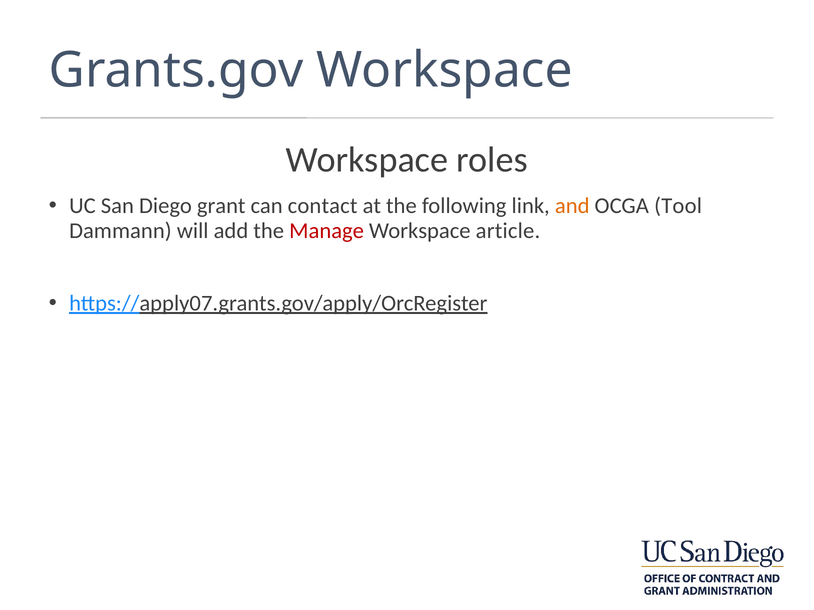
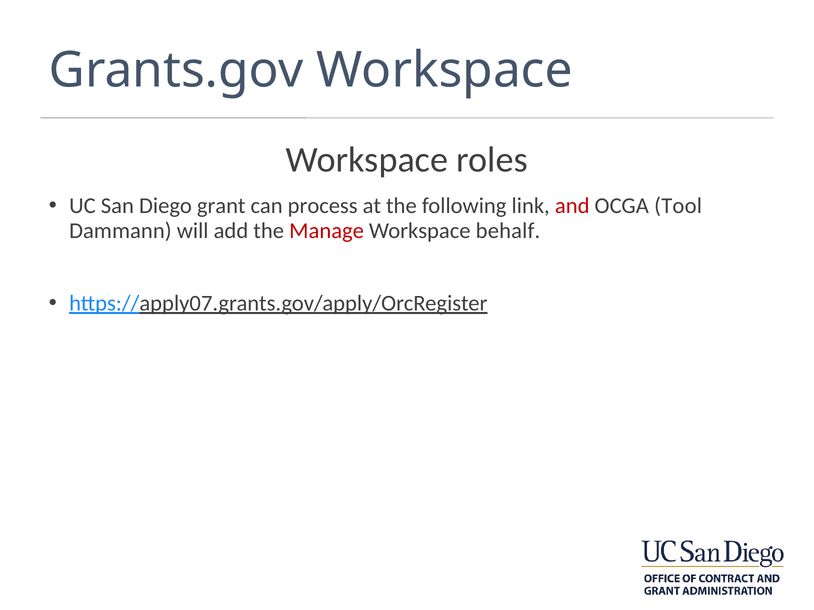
contact: contact -> process (323, 206)
and colour: orange -> red (572, 206)
article: article -> behalf (508, 231)
